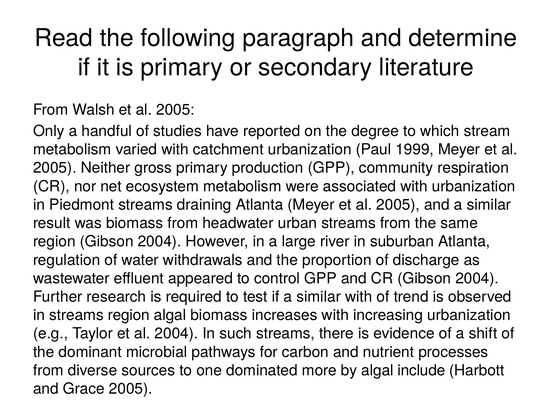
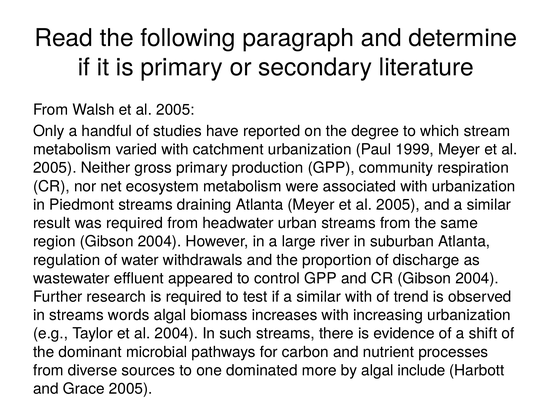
was biomass: biomass -> required (135, 223)
streams region: region -> words (129, 315)
